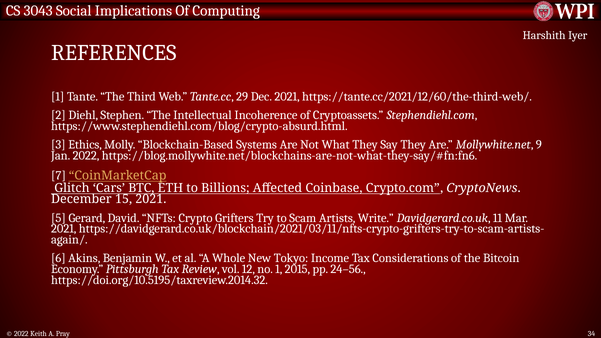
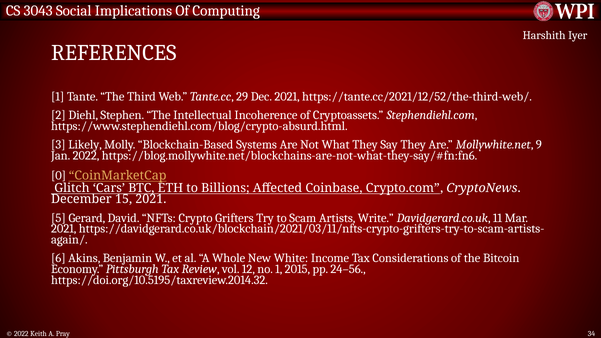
https://tante.cc/2021/12/60/the-third-web/: https://tante.cc/2021/12/60/the-third-web/ -> https://tante.cc/2021/12/52/the-third-web/ (417, 96)
Ethics: Ethics -> Likely (85, 145)
7: 7 -> 0 (59, 176)
Tokyo: Tokyo -> White (291, 258)
